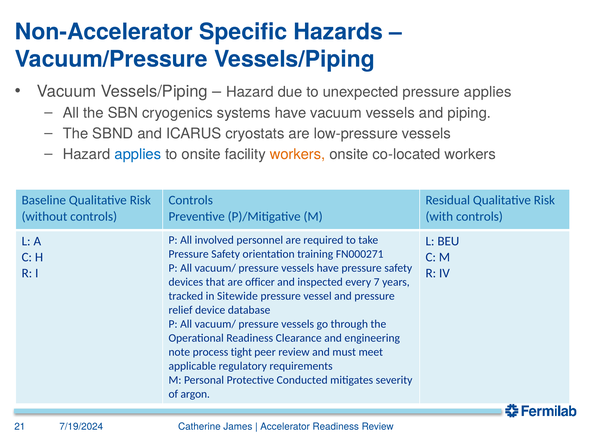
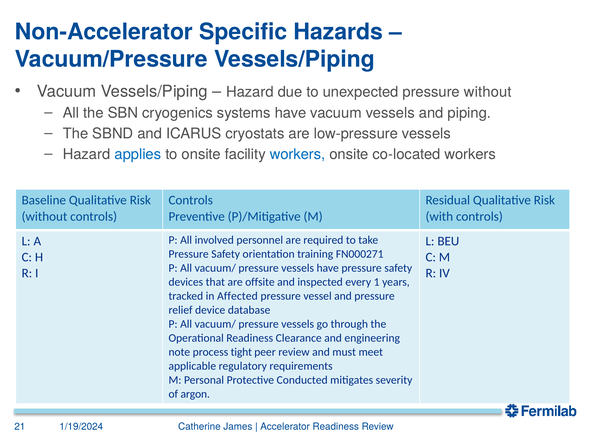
pressure applies: applies -> without (488, 92)
workers colour: orange -> blue (298, 154)
officer: officer -> offsite (260, 282)
7: 7 -> 1 (377, 282)
Sitewide: Sitewide -> Affected (237, 296)
7/19/2024: 7/19/2024 -> 1/19/2024 (81, 427)
